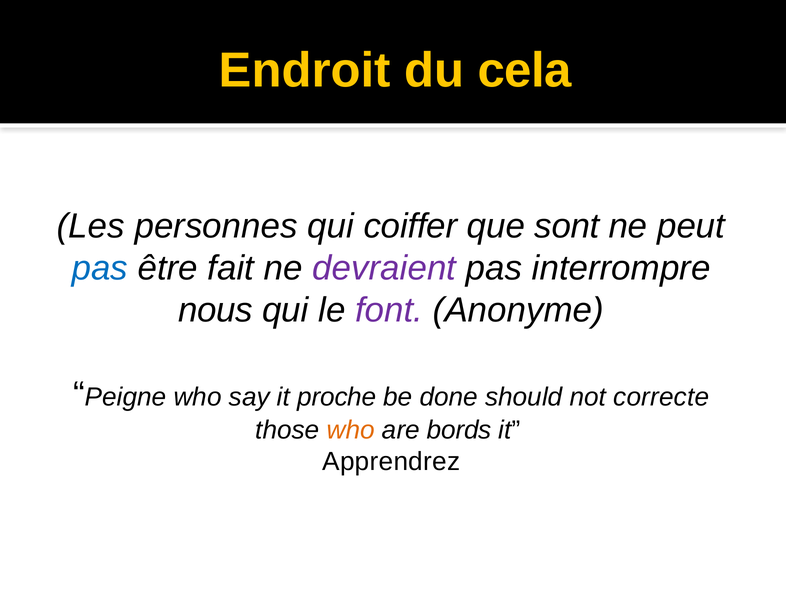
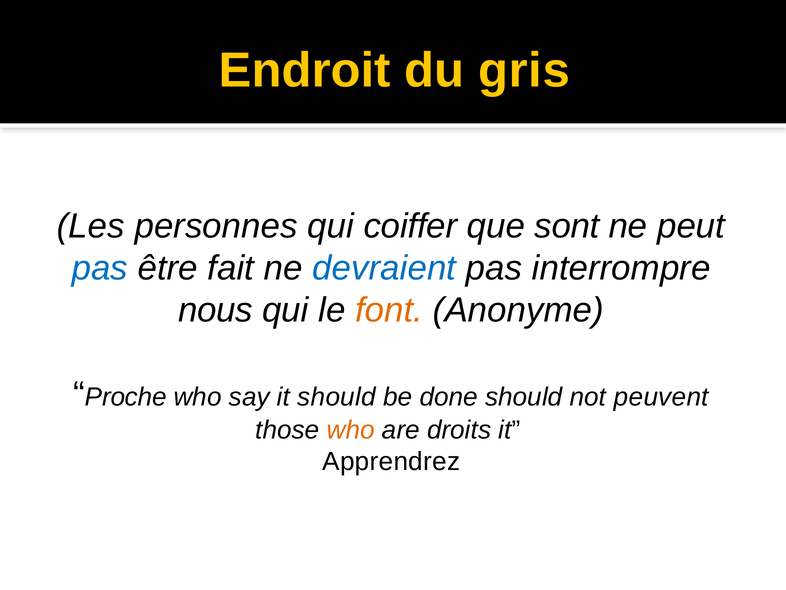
cela: cela -> gris (524, 71)
devraient colour: purple -> blue (384, 268)
font colour: purple -> orange (389, 310)
Peigne: Peigne -> Proche (126, 397)
it proche: proche -> should (337, 397)
correcte: correcte -> peuvent (661, 397)
bords: bords -> droits (459, 430)
